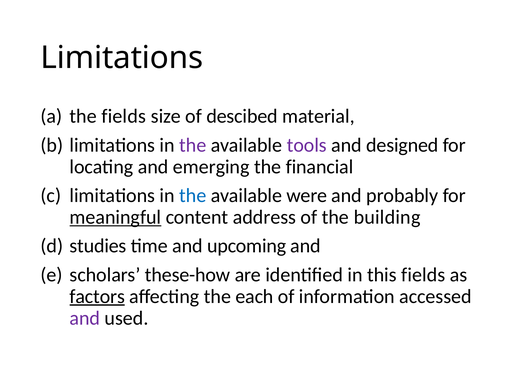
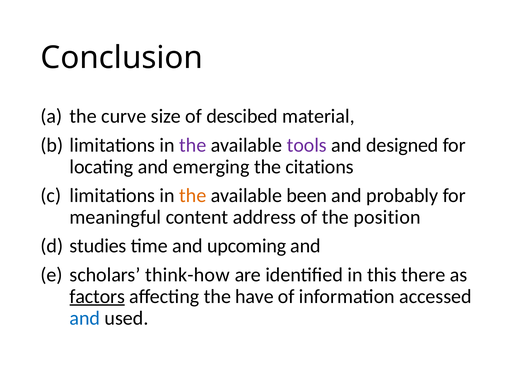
Limitations: Limitations -> Conclusion (122, 58)
the fields: fields -> curve (124, 116)
financial: financial -> citations (320, 166)
the colour: blue -> orange (193, 195)
were: were -> been (307, 195)
meaningful underline: present -> none (115, 217)
building: building -> position (387, 217)
these-how: these-how -> think-how (187, 274)
this fields: fields -> there (423, 274)
each: each -> have (254, 296)
and colour: purple -> blue (85, 317)
